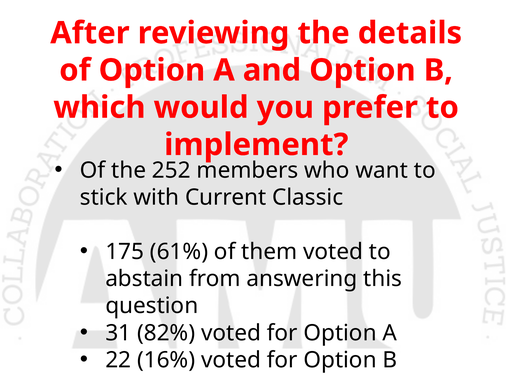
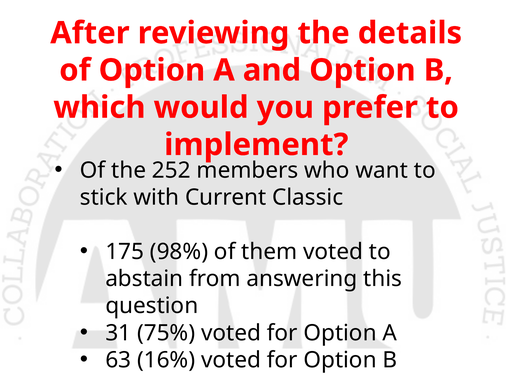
61%: 61% -> 98% (179, 252)
82%: 82% -> 75% (166, 333)
22: 22 -> 63 (118, 360)
